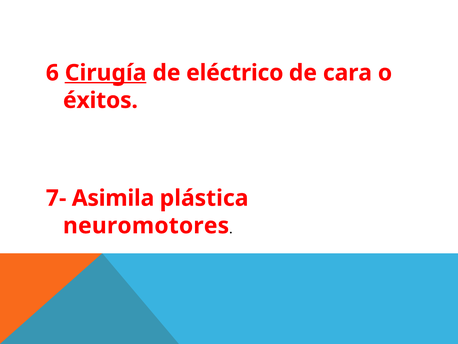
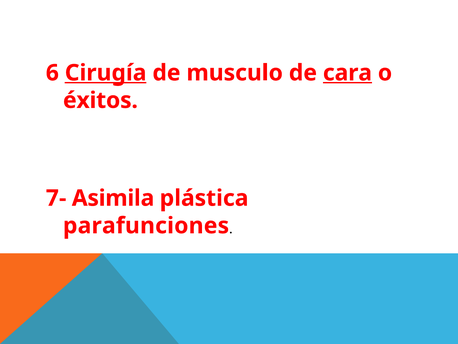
eléctrico: eléctrico -> musculo (235, 73)
cara underline: none -> present (347, 73)
neuromotores: neuromotores -> parafunciones (146, 225)
